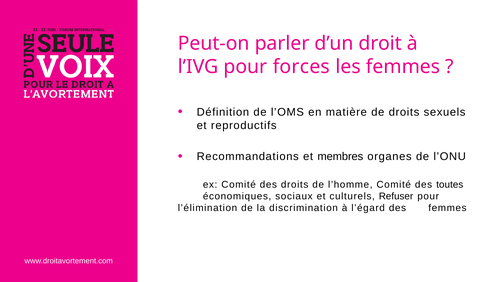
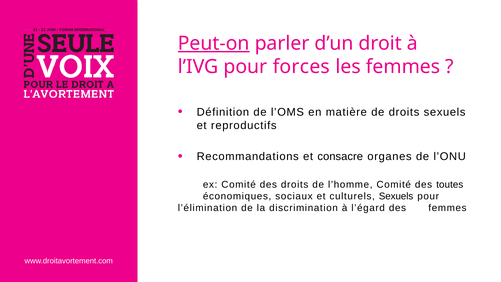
Peut-on underline: none -> present (214, 43)
membres: membres -> consacre (340, 156)
culturels Refuser: Refuser -> Sexuels (396, 196)
